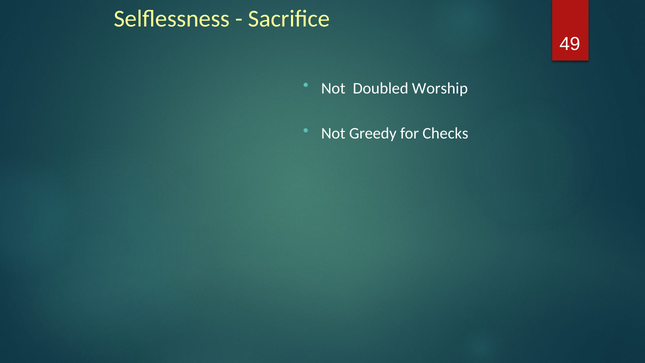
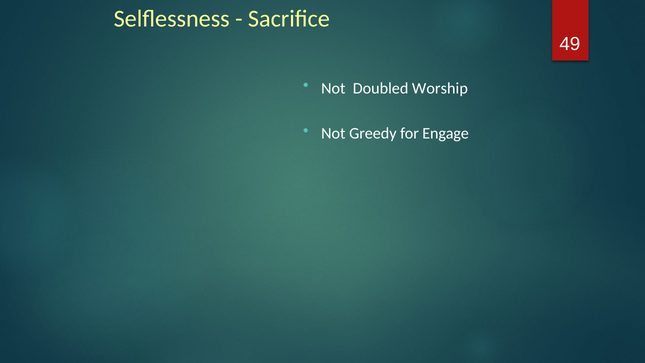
Checks: Checks -> Engage (446, 133)
